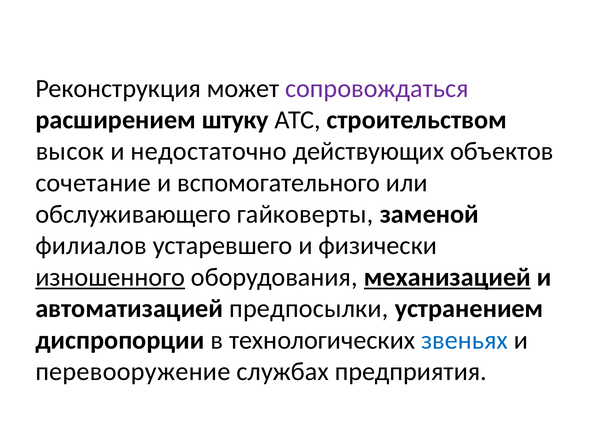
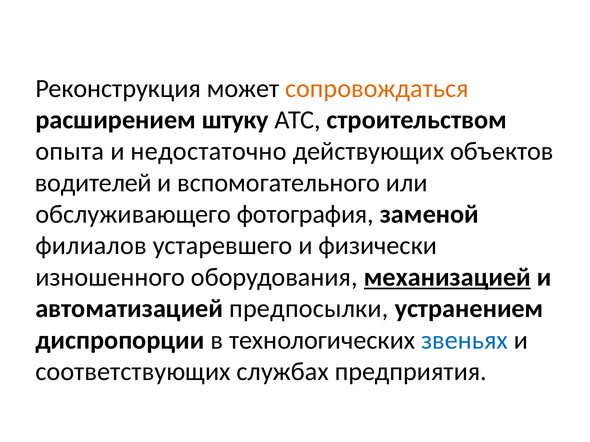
сопровождаться colour: purple -> orange (377, 88)
высок: высок -> опыта (70, 151)
сочетание: сочетание -> водителей (93, 183)
гайковерты: гайковерты -> фотография (305, 214)
изношенного underline: present -> none (110, 277)
перевооружение: перевооружение -> соответствующих (133, 372)
